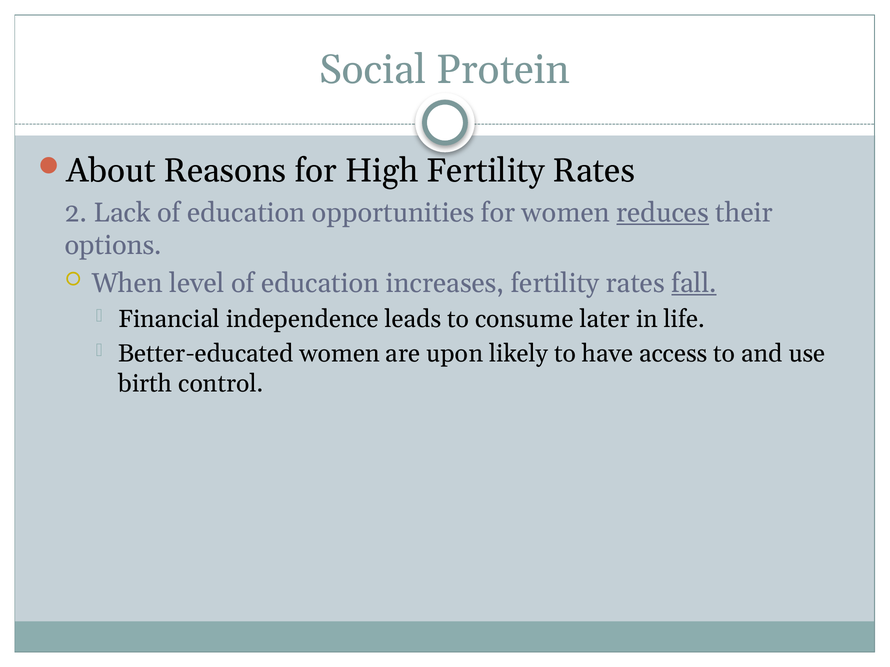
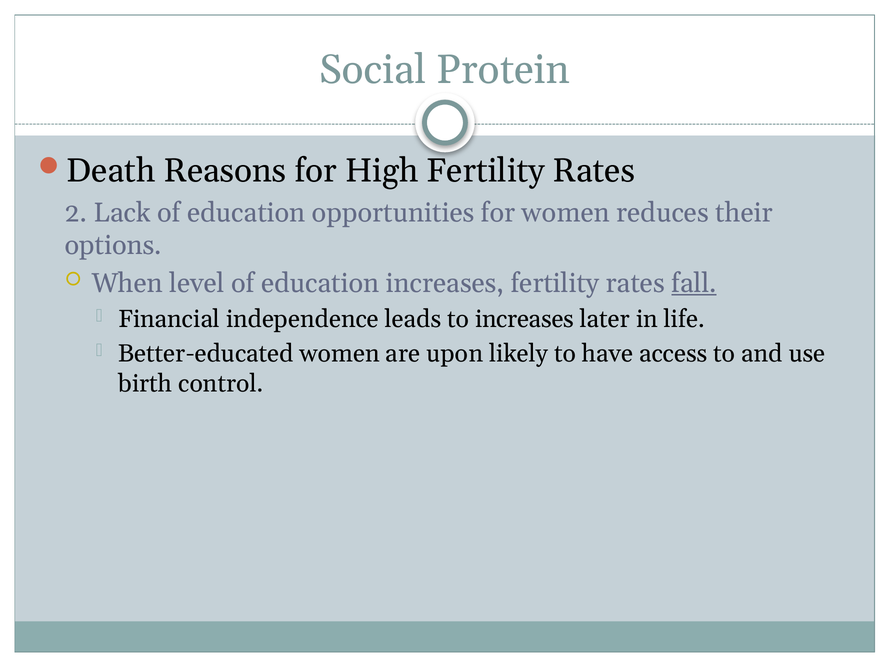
About: About -> Death (111, 171)
reduces underline: present -> none (663, 213)
to consume: consume -> increases (525, 319)
